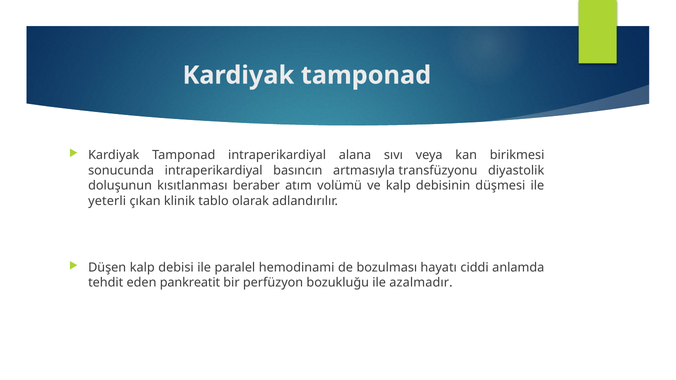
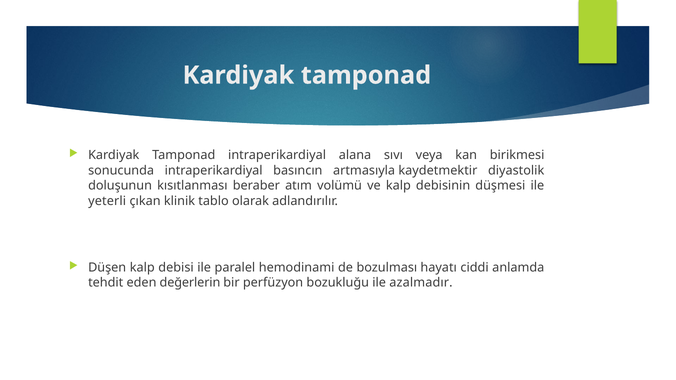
transfüzyonu: transfüzyonu -> kaydetmektir (438, 171)
pankreatit: pankreatit -> değerlerin (190, 283)
